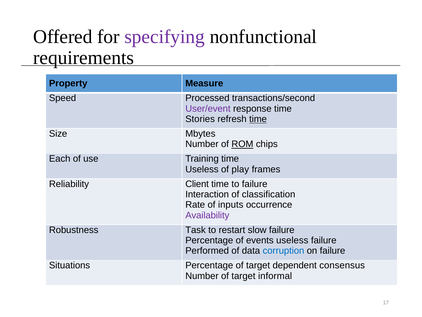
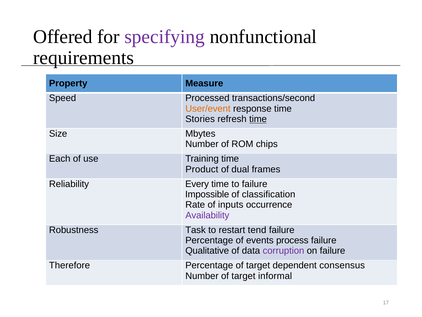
User/event colour: purple -> orange (208, 108)
ROM underline: present -> none (242, 144)
Useless: Useless -> Product (202, 169)
play: play -> dual (240, 169)
Client: Client -> Every (197, 184)
Interaction: Interaction -> Impossible (207, 194)
slow: slow -> tend (257, 230)
events useless: useless -> process (292, 240)
Performed: Performed -> Qualitative (207, 250)
corruption colour: blue -> purple (283, 250)
Situations: Situations -> Therefore (70, 265)
